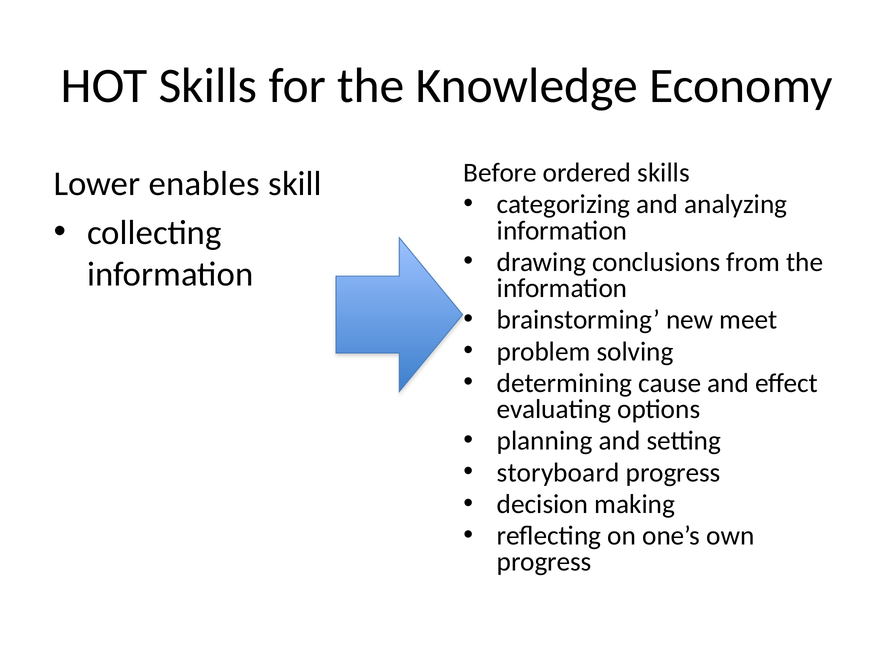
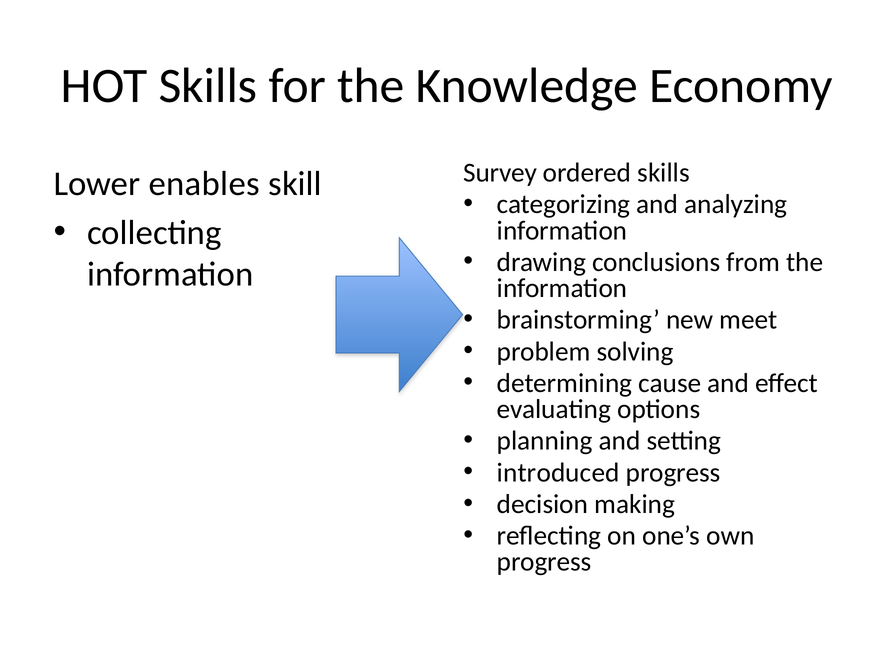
Before: Before -> Survey (500, 173)
storyboard: storyboard -> introduced (558, 473)
